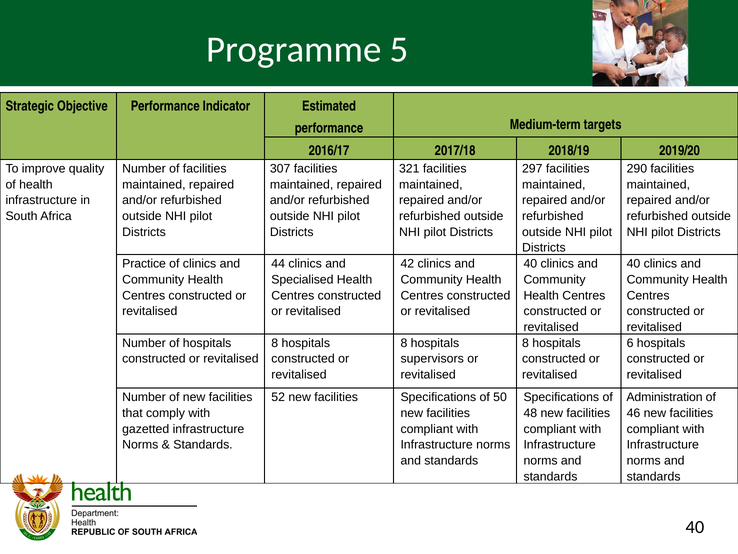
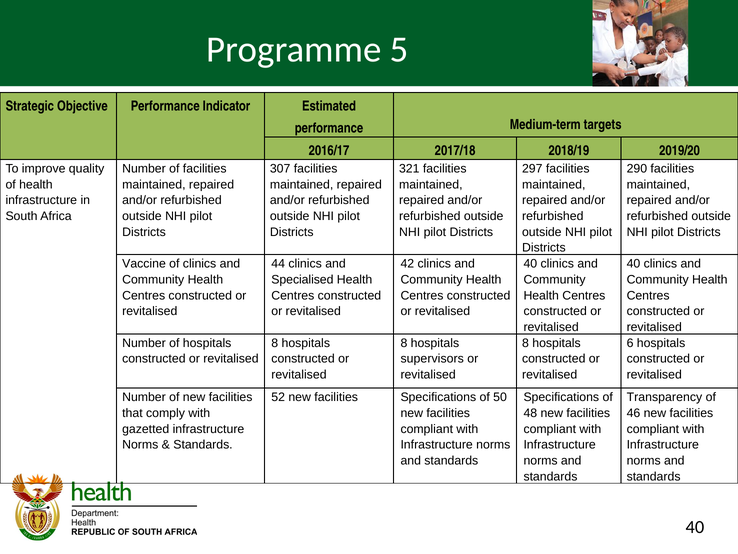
Practice: Practice -> Vaccine (144, 264)
Administration: Administration -> Transparency (664, 397)
